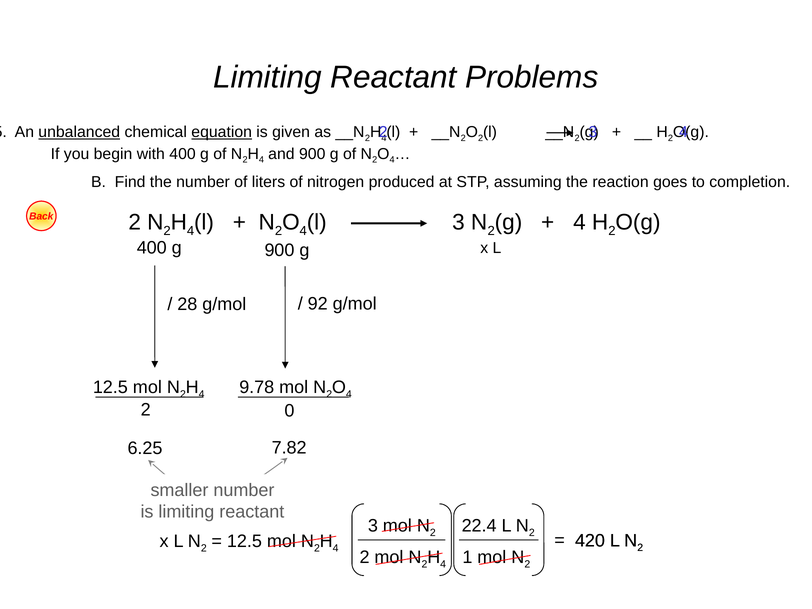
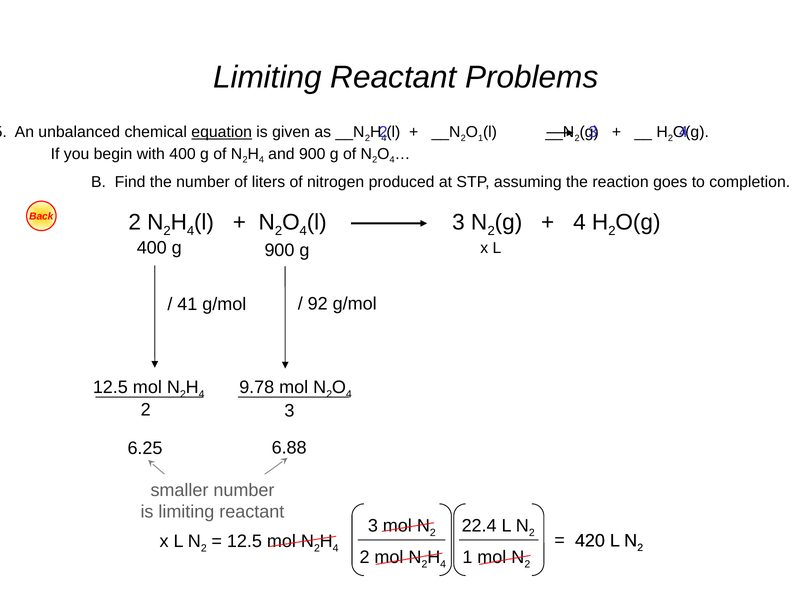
unbalanced underline: present -> none (79, 132)
2: 2 -> 1 (481, 138)
28: 28 -> 41 (187, 304)
0: 0 -> 3 (289, 411)
7.82: 7.82 -> 6.88 (289, 448)
